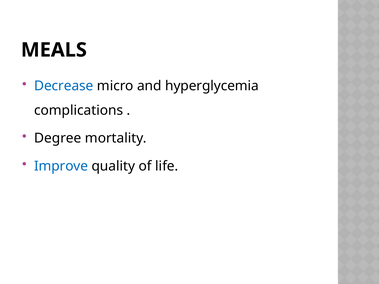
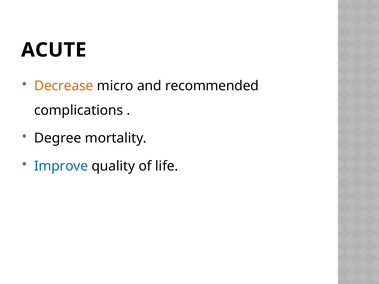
MEALS: MEALS -> ACUTE (54, 50)
Decrease colour: blue -> orange (64, 86)
hyperglycemia: hyperglycemia -> recommended (212, 86)
